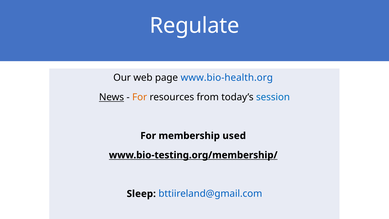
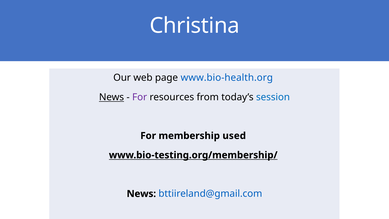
Regulate: Regulate -> Christina (195, 26)
For colour: orange -> purple (140, 97)
Sleep: Sleep -> News (141, 194)
